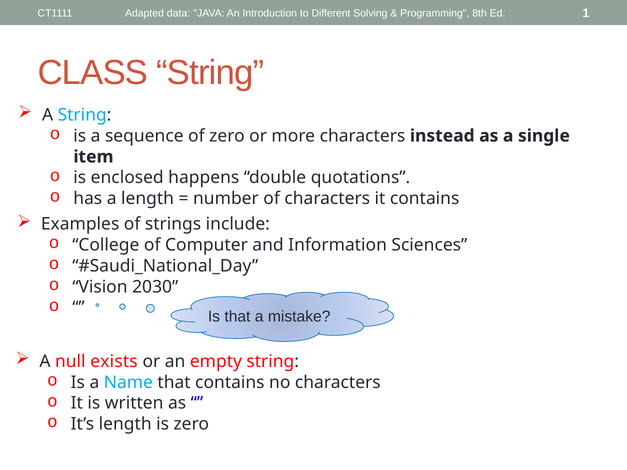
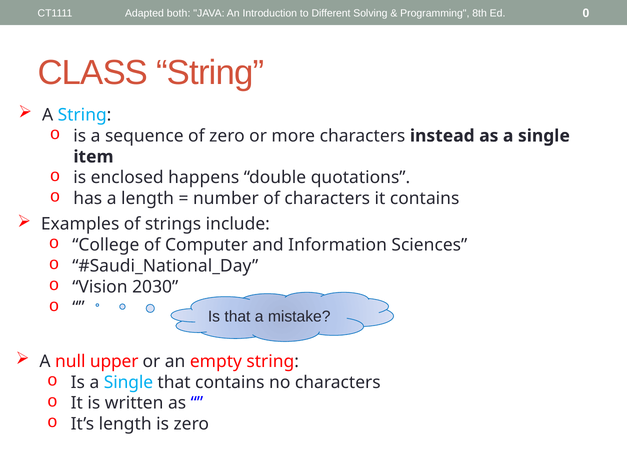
data: data -> both (179, 13)
1: 1 -> 0 (586, 13)
exists: exists -> upper (114, 362)
Is a Name: Name -> Single (128, 382)
